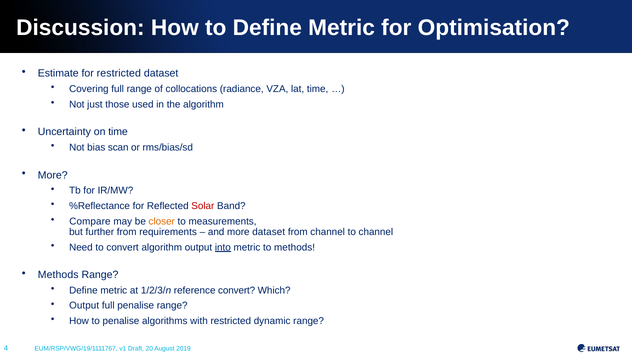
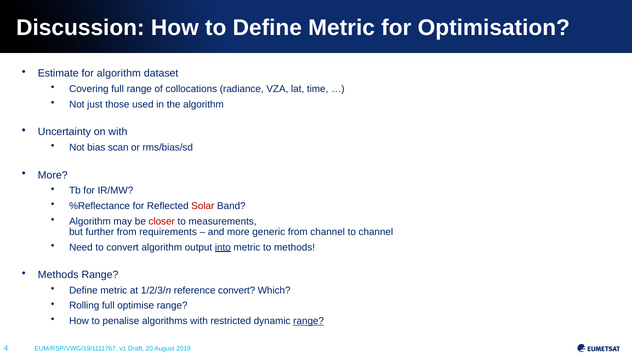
for restricted: restricted -> algorithm (119, 74)
on time: time -> with (118, 132)
Compare: Compare -> Algorithm (90, 222)
closer colour: orange -> red (162, 222)
more dataset: dataset -> generic (269, 232)
Output: Output -> Rolling (84, 306)
full penalise: penalise -> optimise (136, 306)
range underline: none -> present (309, 322)
